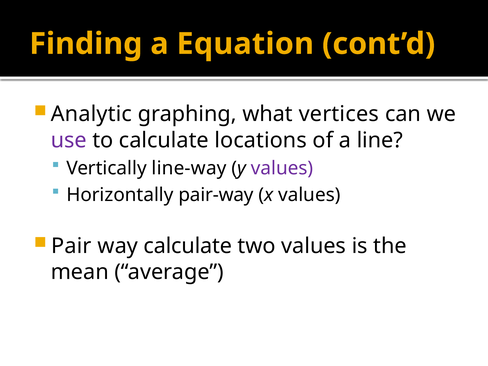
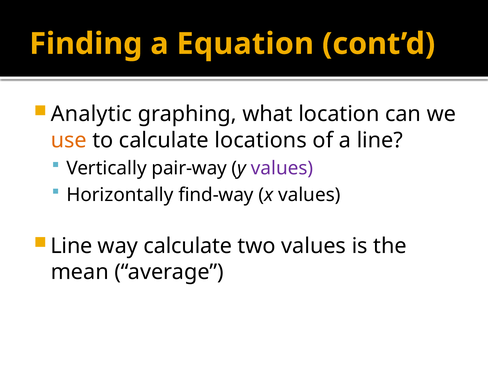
vertices: vertices -> location (339, 114)
use colour: purple -> orange (69, 140)
line-way: line-way -> pair-way (189, 168)
pair-way: pair-way -> find-way (216, 195)
Pair: Pair -> Line (71, 246)
